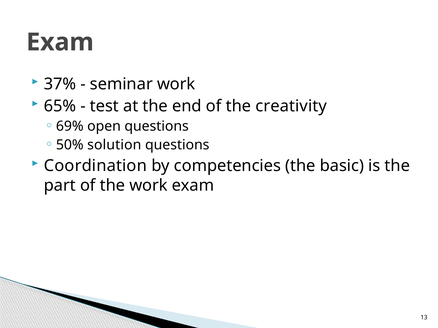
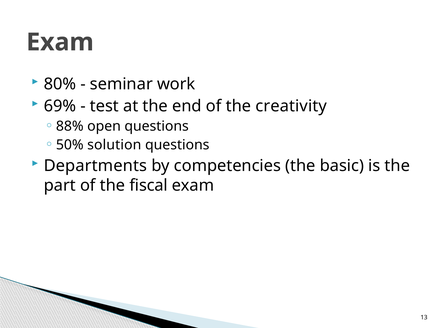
37%: 37% -> 80% (60, 84)
65%: 65% -> 69% (60, 106)
69%: 69% -> 88% (70, 126)
Coordination: Coordination -> Departments (95, 166)
the work: work -> fiscal (149, 186)
